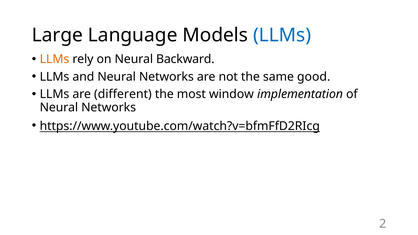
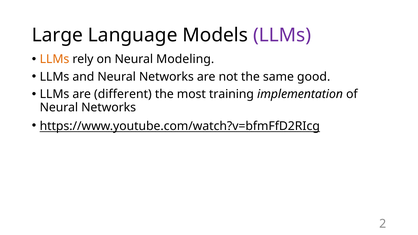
LLMs colour: blue -> purple (282, 35)
Backward: Backward -> Modeling (185, 59)
window: window -> training (231, 94)
